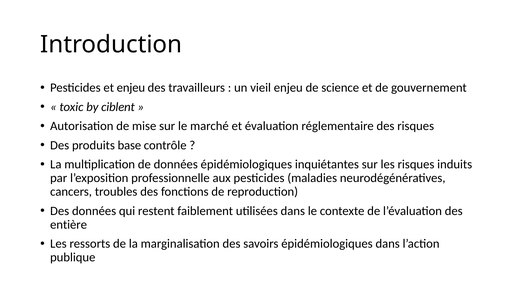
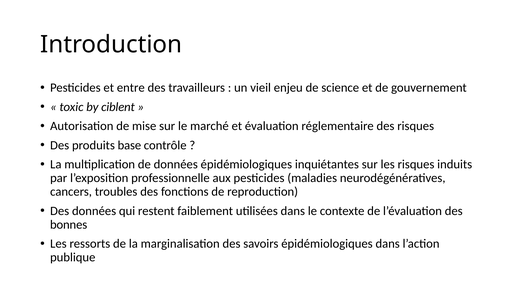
et enjeu: enjeu -> entre (131, 88)
entière: entière -> bonnes (69, 225)
